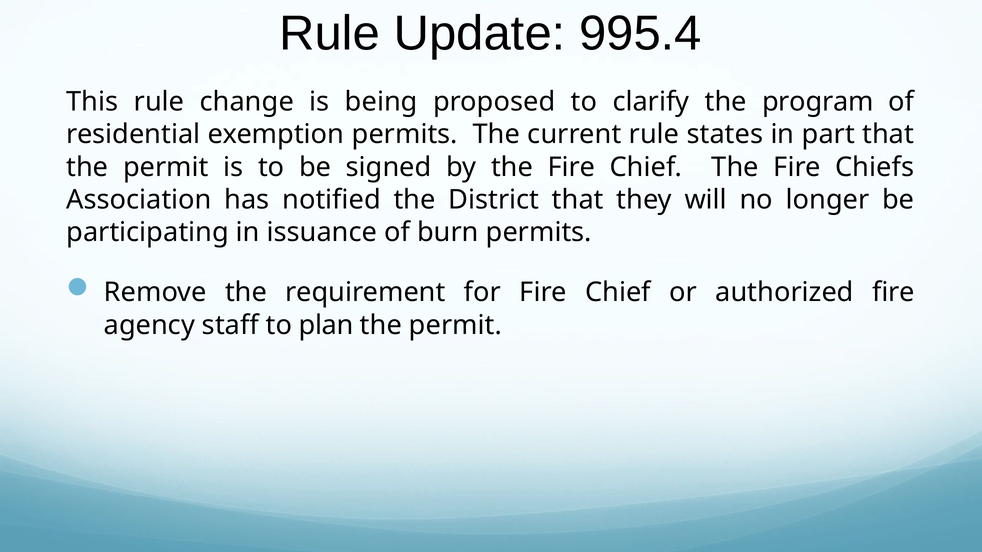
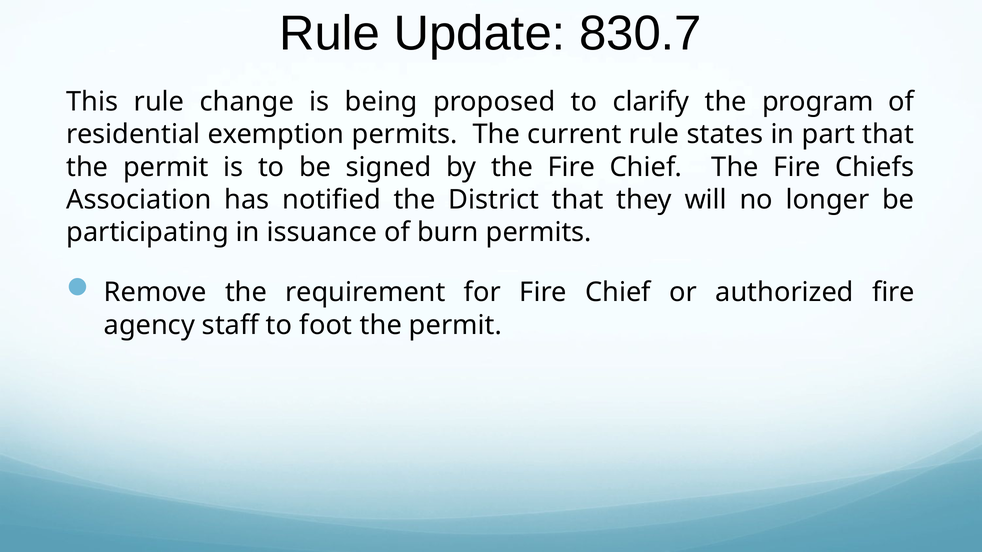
995.4: 995.4 -> 830.7 (640, 33)
plan: plan -> foot (326, 325)
